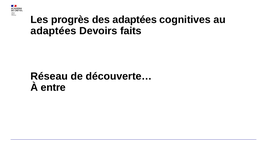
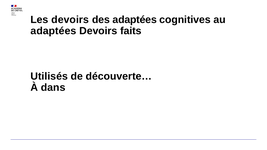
Les progrès: progrès -> devoirs (70, 20)
Réseau: Réseau -> Utilisés (49, 76)
entre: entre -> dans (53, 88)
